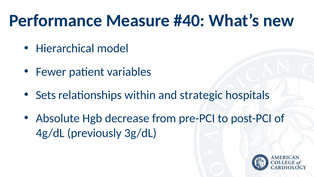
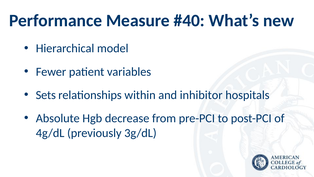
strategic: strategic -> inhibitor (201, 95)
